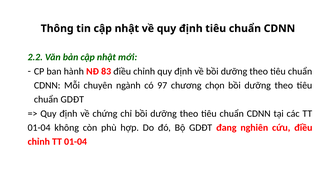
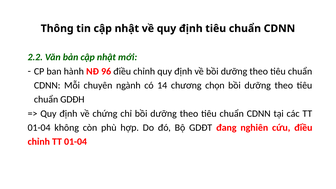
83: 83 -> 96 (106, 71)
97: 97 -> 14 (162, 85)
chuẩn GDĐT: GDĐT -> GDĐH (72, 99)
